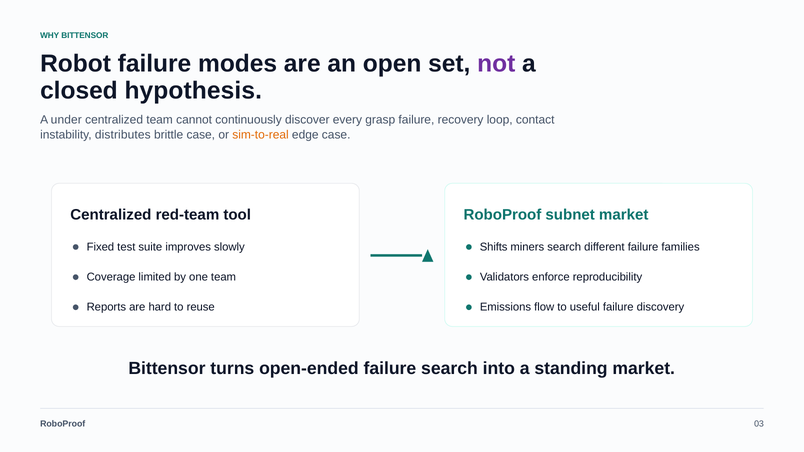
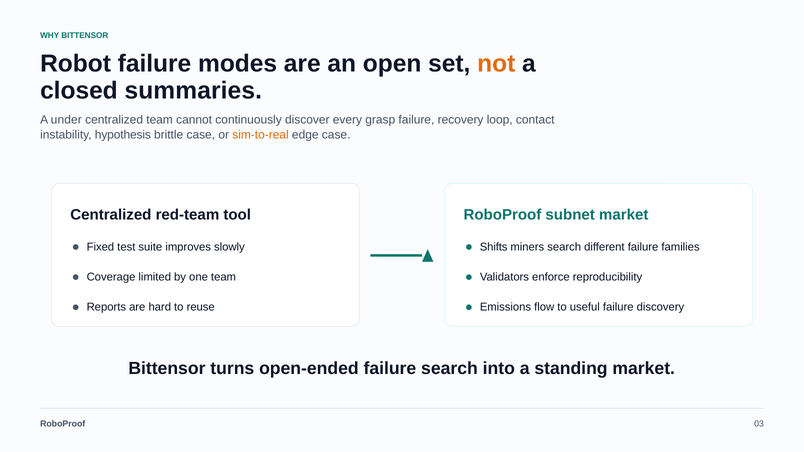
not colour: purple -> orange (496, 64)
hypothesis: hypothesis -> summaries (193, 91)
distributes: distributes -> hypothesis (123, 135)
